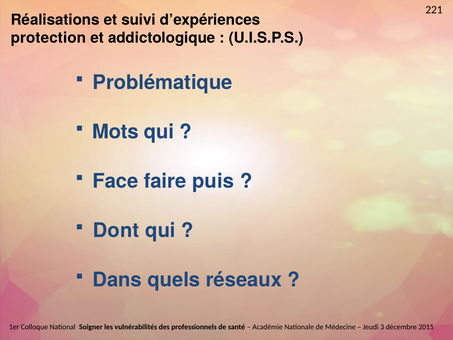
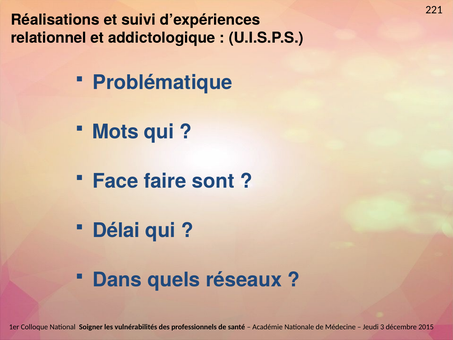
protection: protection -> relationnel (49, 38)
puis: puis -> sont (213, 181)
Dont: Dont -> Délai (116, 230)
